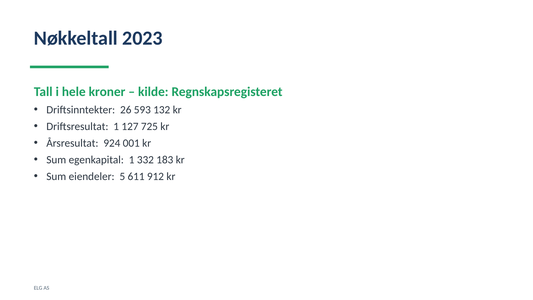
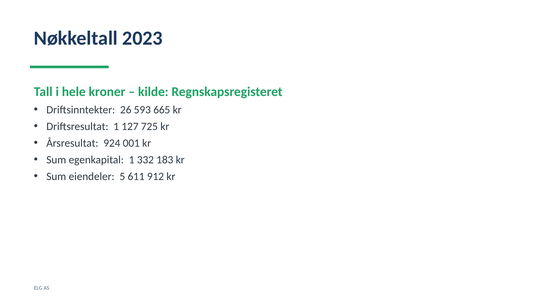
132: 132 -> 665 (162, 110)
